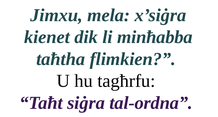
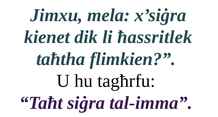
minħabba: minħabba -> ħassritlek (155, 37)
tal-ordna: tal-ordna -> tal-imma (151, 103)
